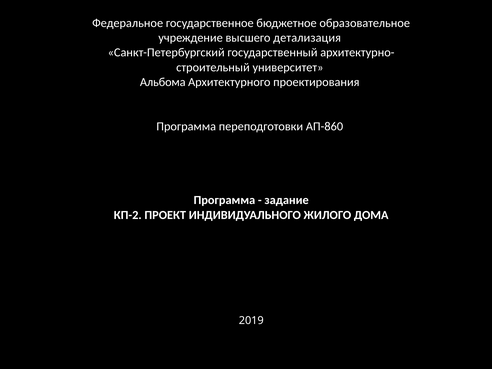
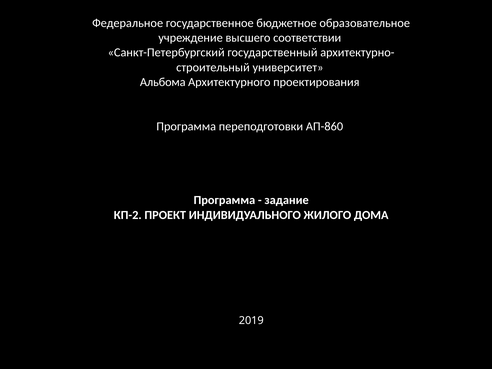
детализация: детализация -> соответствии (307, 38)
